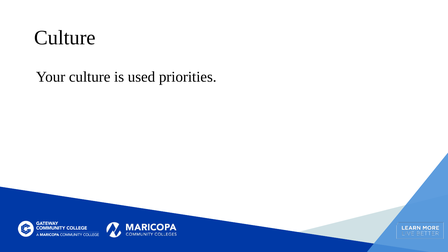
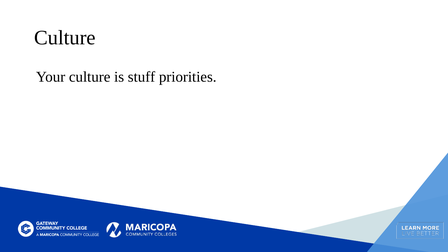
used: used -> stuff (142, 77)
